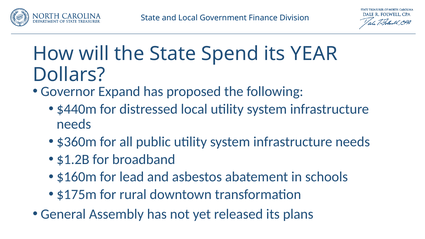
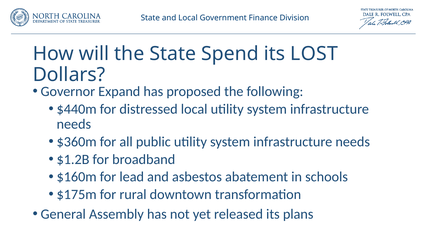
YEAR: YEAR -> LOST (314, 54)
